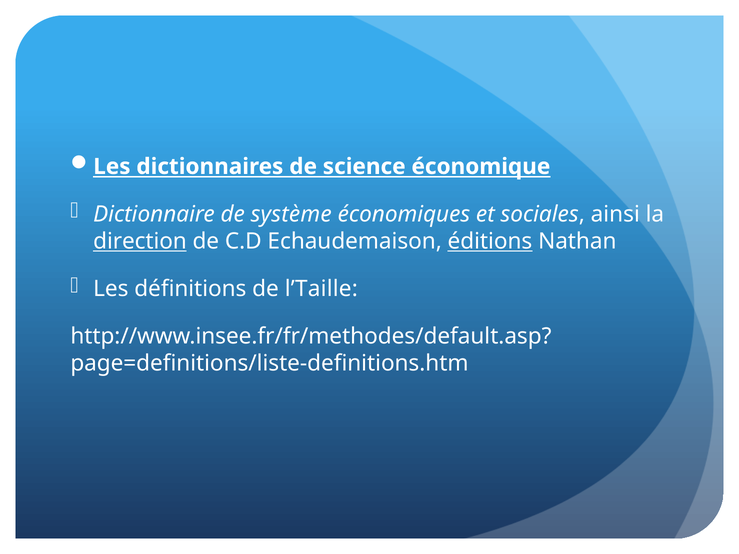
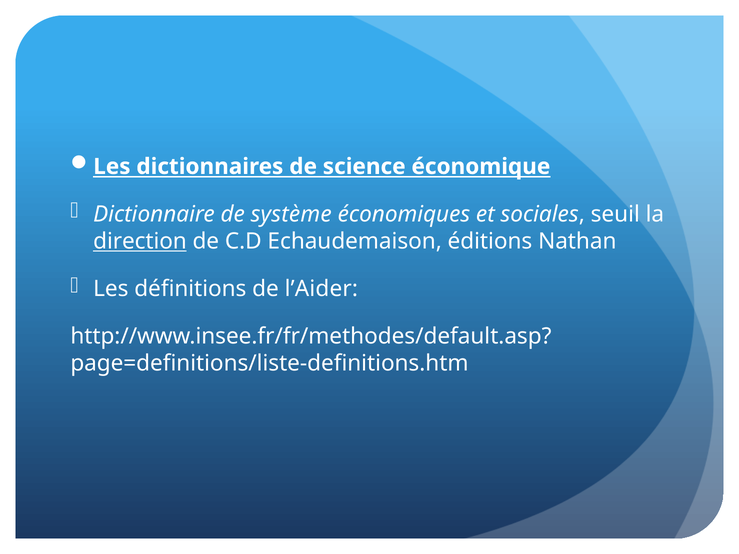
ainsi: ainsi -> seuil (615, 214)
éditions underline: present -> none (490, 241)
l’Taille: l’Taille -> l’Aider (321, 289)
